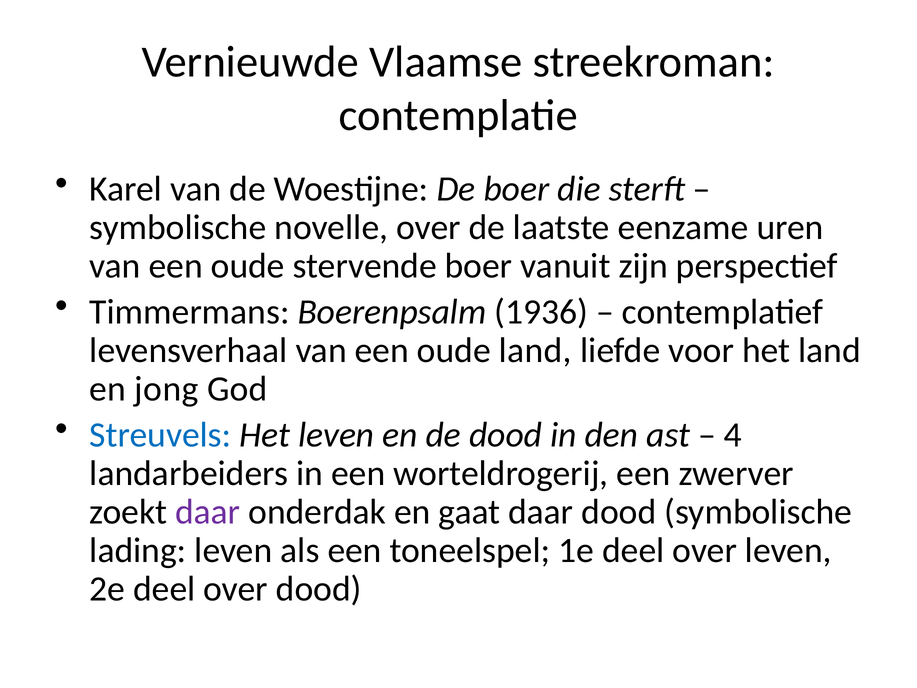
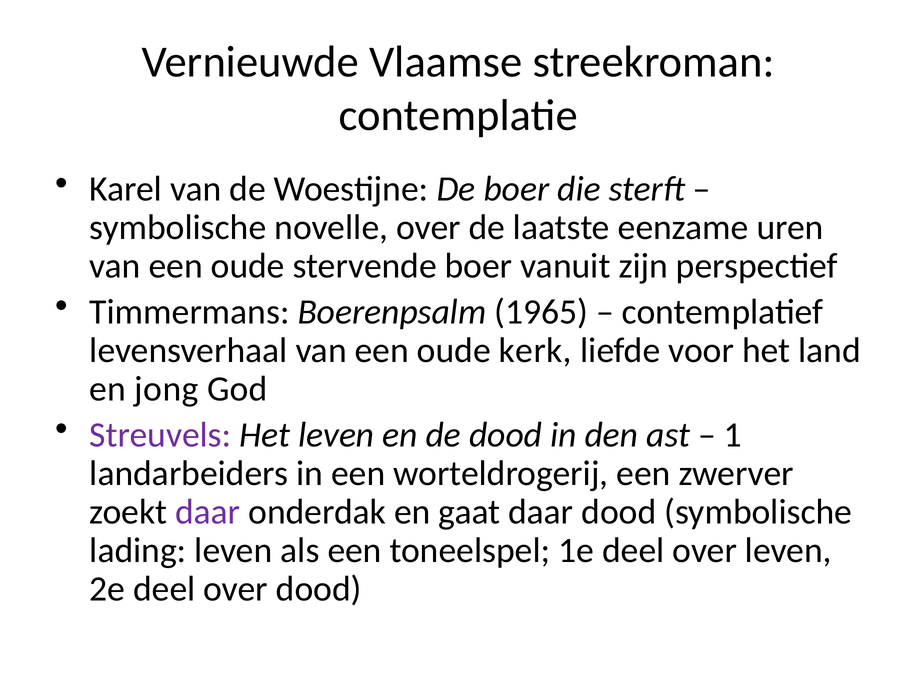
1936: 1936 -> 1965 (541, 312)
oude land: land -> kerk (535, 350)
Streuvels colour: blue -> purple (160, 435)
4: 4 -> 1 (733, 435)
